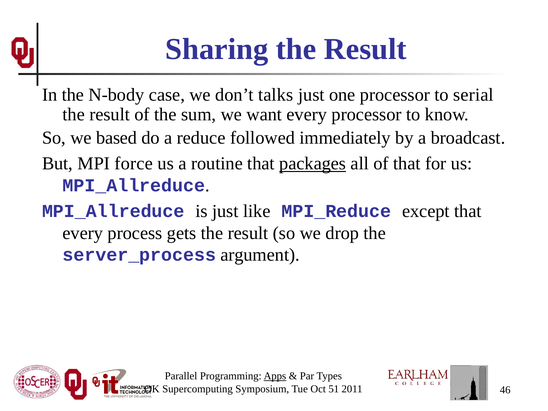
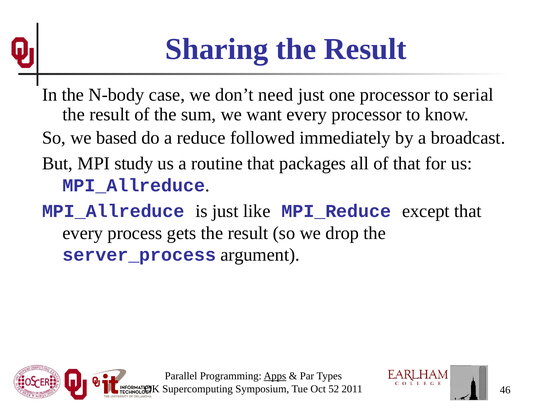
talks: talks -> need (276, 95)
force: force -> study (134, 164)
packages underline: present -> none (313, 164)
51: 51 -> 52 (334, 389)
